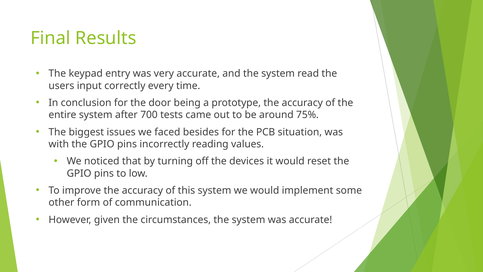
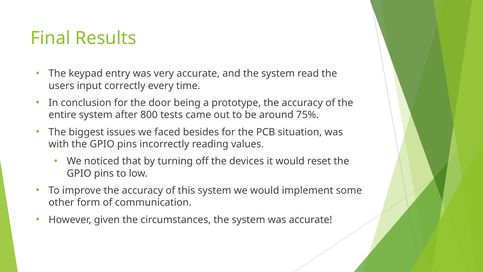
700: 700 -> 800 (149, 115)
